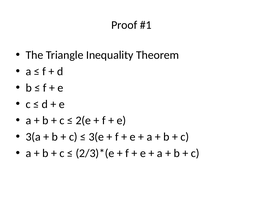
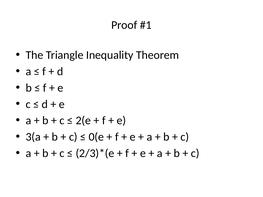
3(e: 3(e -> 0(e (96, 137)
